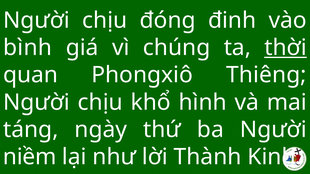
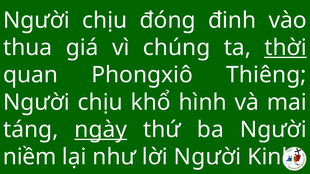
bình: bình -> thua (28, 48)
ngày underline: none -> present (101, 130)
lời Thành: Thành -> Người (207, 157)
